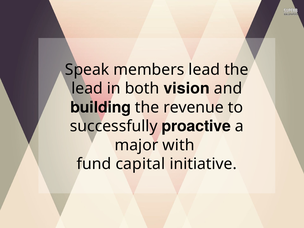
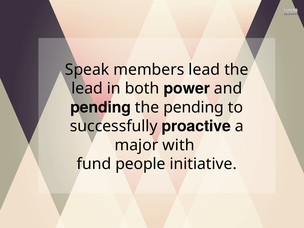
vision: vision -> power (187, 88)
building: building -> pending (101, 107)
the revenue: revenue -> pending (194, 107)
capital: capital -> people (140, 164)
